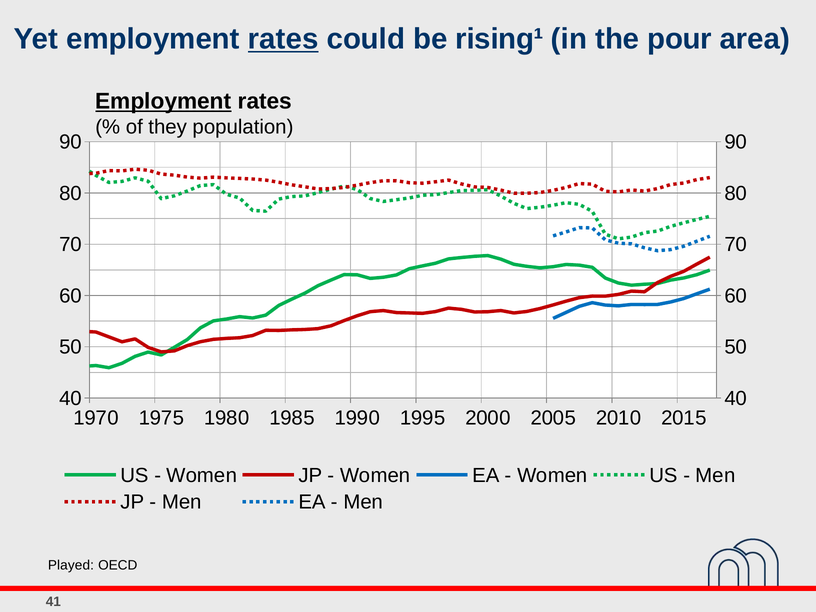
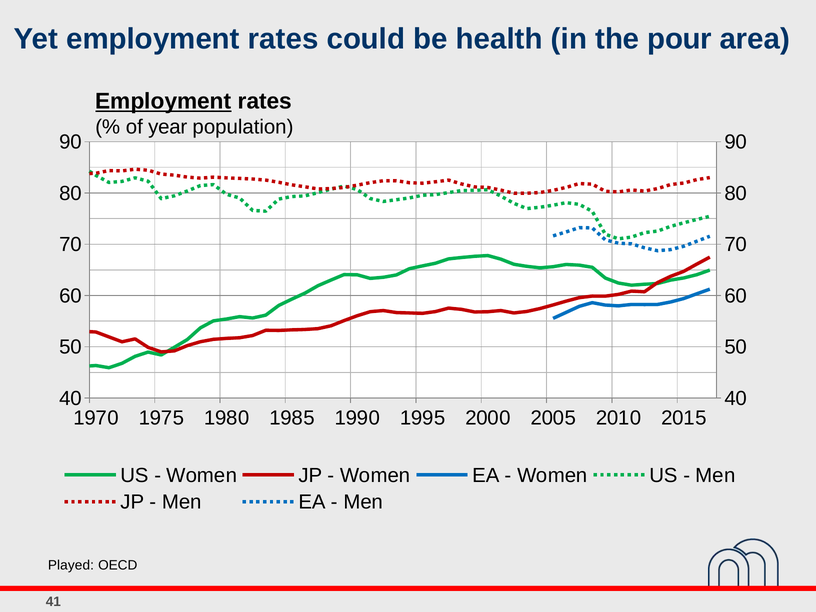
rates underline: present -> none (283, 39)
rising¹: rising¹ -> health (499, 39)
they: they -> year (168, 127)
